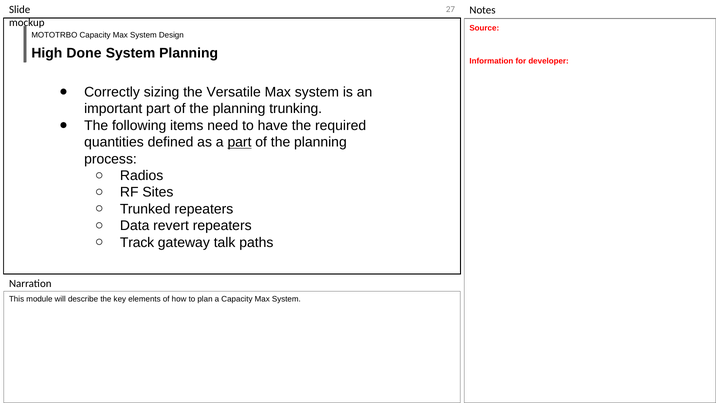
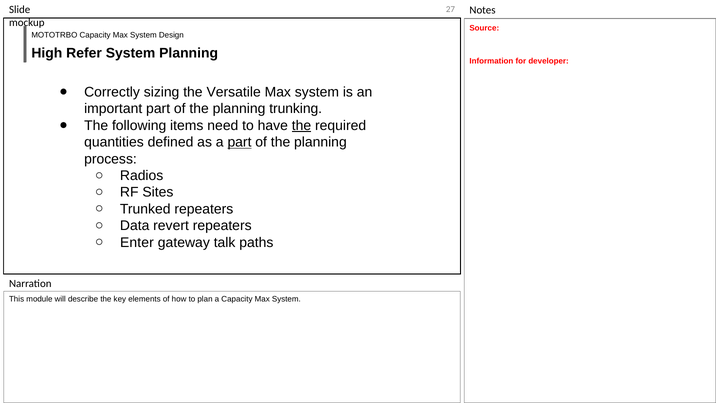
Done: Done -> Refer (84, 53)
the underline: none -> present (302, 125)
Track: Track -> Enter (137, 242)
